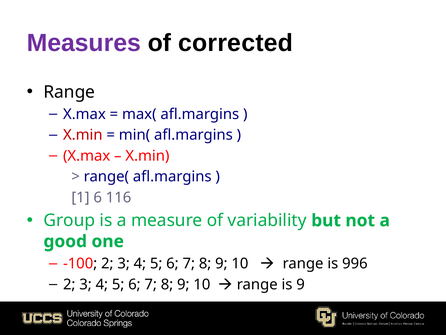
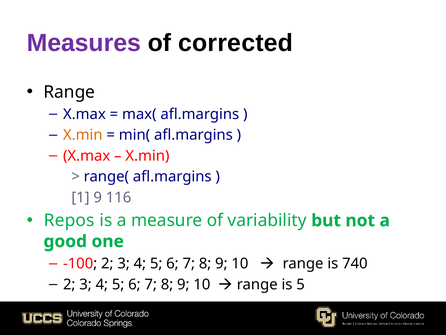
X.min colour: red -> orange (83, 135)
1 6: 6 -> 9 (98, 197)
Group: Group -> Repos (69, 220)
996: 996 -> 740 (355, 263)
is 9: 9 -> 5 (301, 284)
